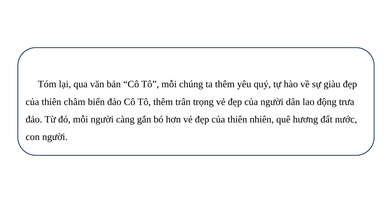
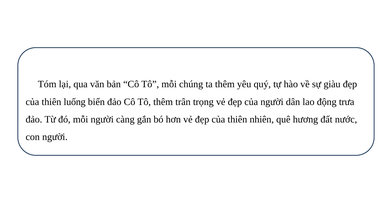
châm: châm -> luống (75, 102)
